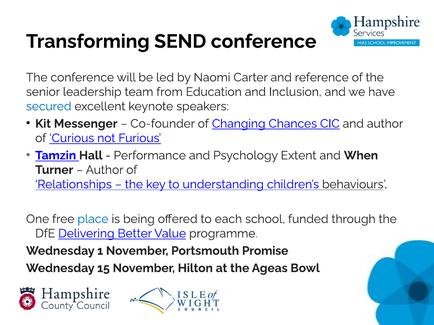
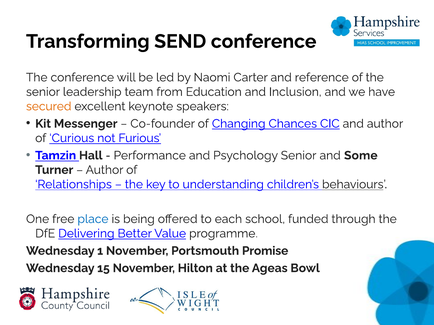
secured colour: blue -> orange (49, 106)
Psychology Extent: Extent -> Senior (299, 156)
When: When -> Some (361, 156)
